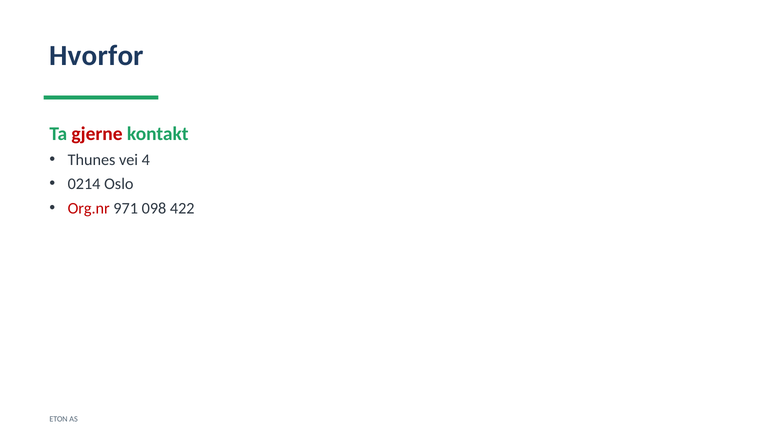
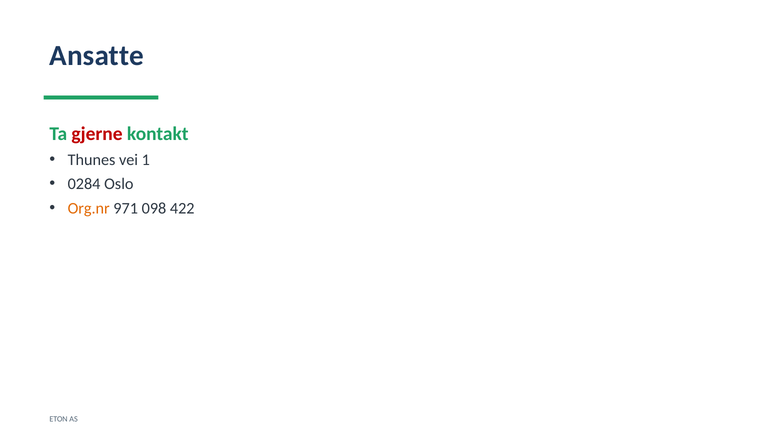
Hvorfor: Hvorfor -> Ansatte (97, 55)
4: 4 -> 1 (146, 160)
0214: 0214 -> 0284 (84, 184)
Org.nr colour: red -> orange (89, 208)
